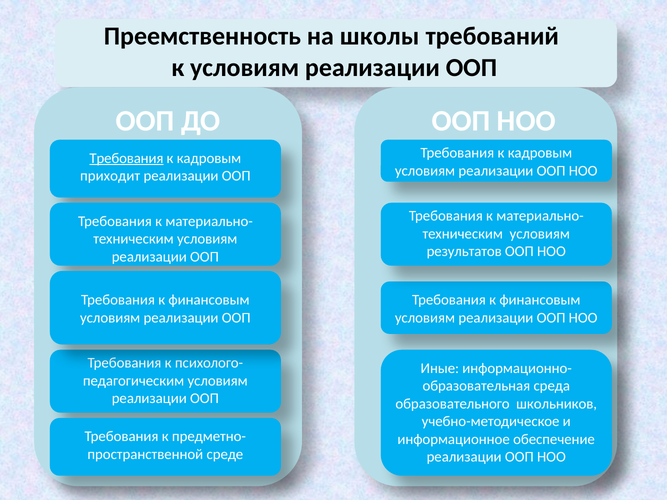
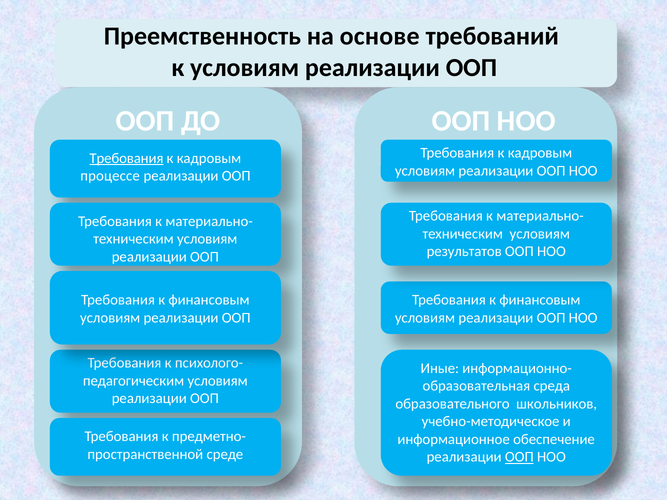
школы: школы -> основе (380, 36)
приходит: приходит -> процессе (110, 176)
ООП underline: none -> present (519, 457)
